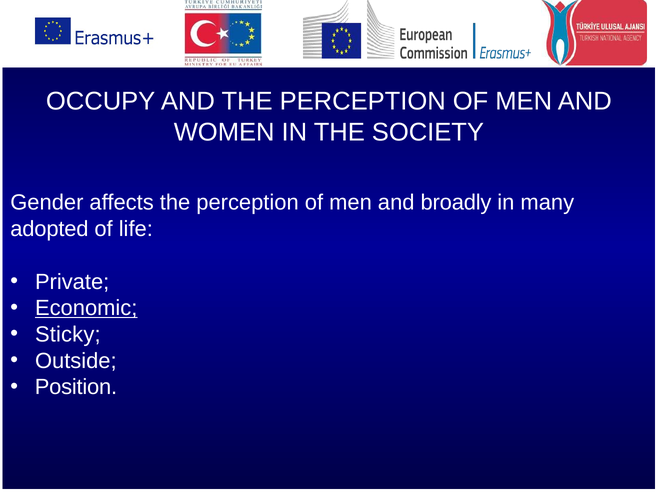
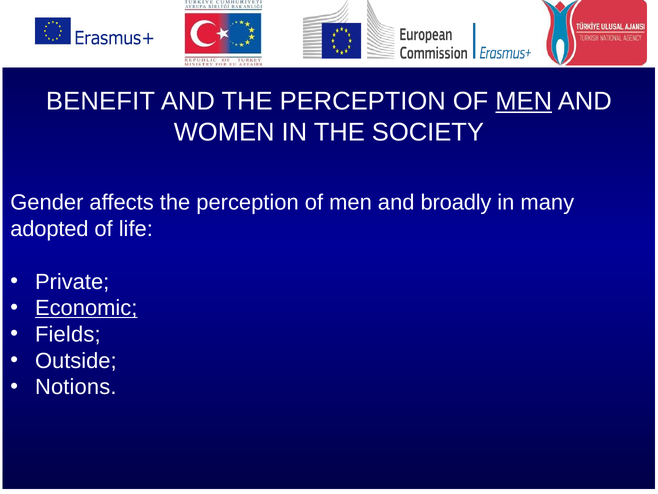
OCCUPY: OCCUPY -> BENEFIT (101, 101)
MEN underline: none -> present (524, 101)
Sticky: Sticky -> Fields (68, 334)
Position: Position -> Notions (76, 387)
